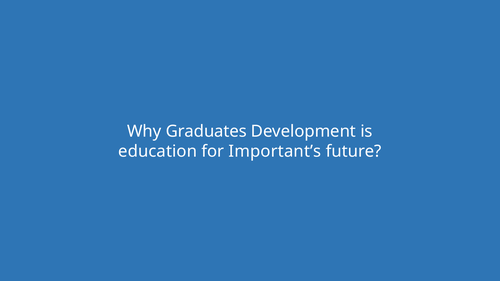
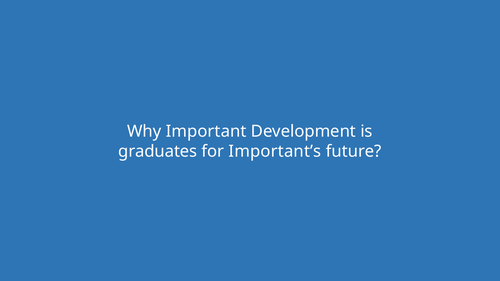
Graduates: Graduates -> Important (206, 132)
education: education -> graduates (158, 152)
